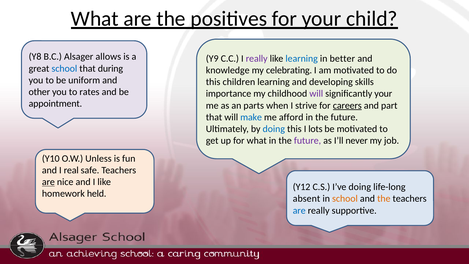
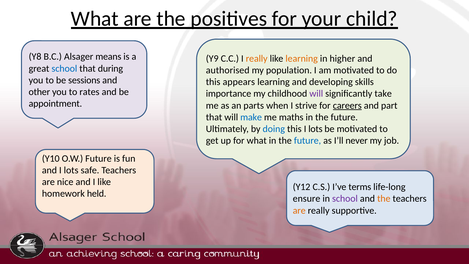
allows: allows -> means (108, 57)
really colour: purple -> orange (257, 58)
learning colour: blue -> orange (302, 58)
better: better -> higher (342, 58)
knowledge: knowledge -> authorised (228, 70)
celebrating: celebrating -> population (289, 70)
uniform: uniform -> sessions (84, 80)
children: children -> appears (239, 82)
significantly your: your -> take (383, 94)
afford: afford -> maths (291, 117)
future colour: purple -> blue (308, 141)
O.W Unless: Unless -> Future (98, 158)
and I real: real -> lots (71, 170)
are underline: present -> none (48, 182)
I’ve doing: doing -> terms (360, 187)
absent: absent -> ensure (307, 199)
school colour: orange -> purple (345, 199)
are colour: blue -> orange (299, 210)
